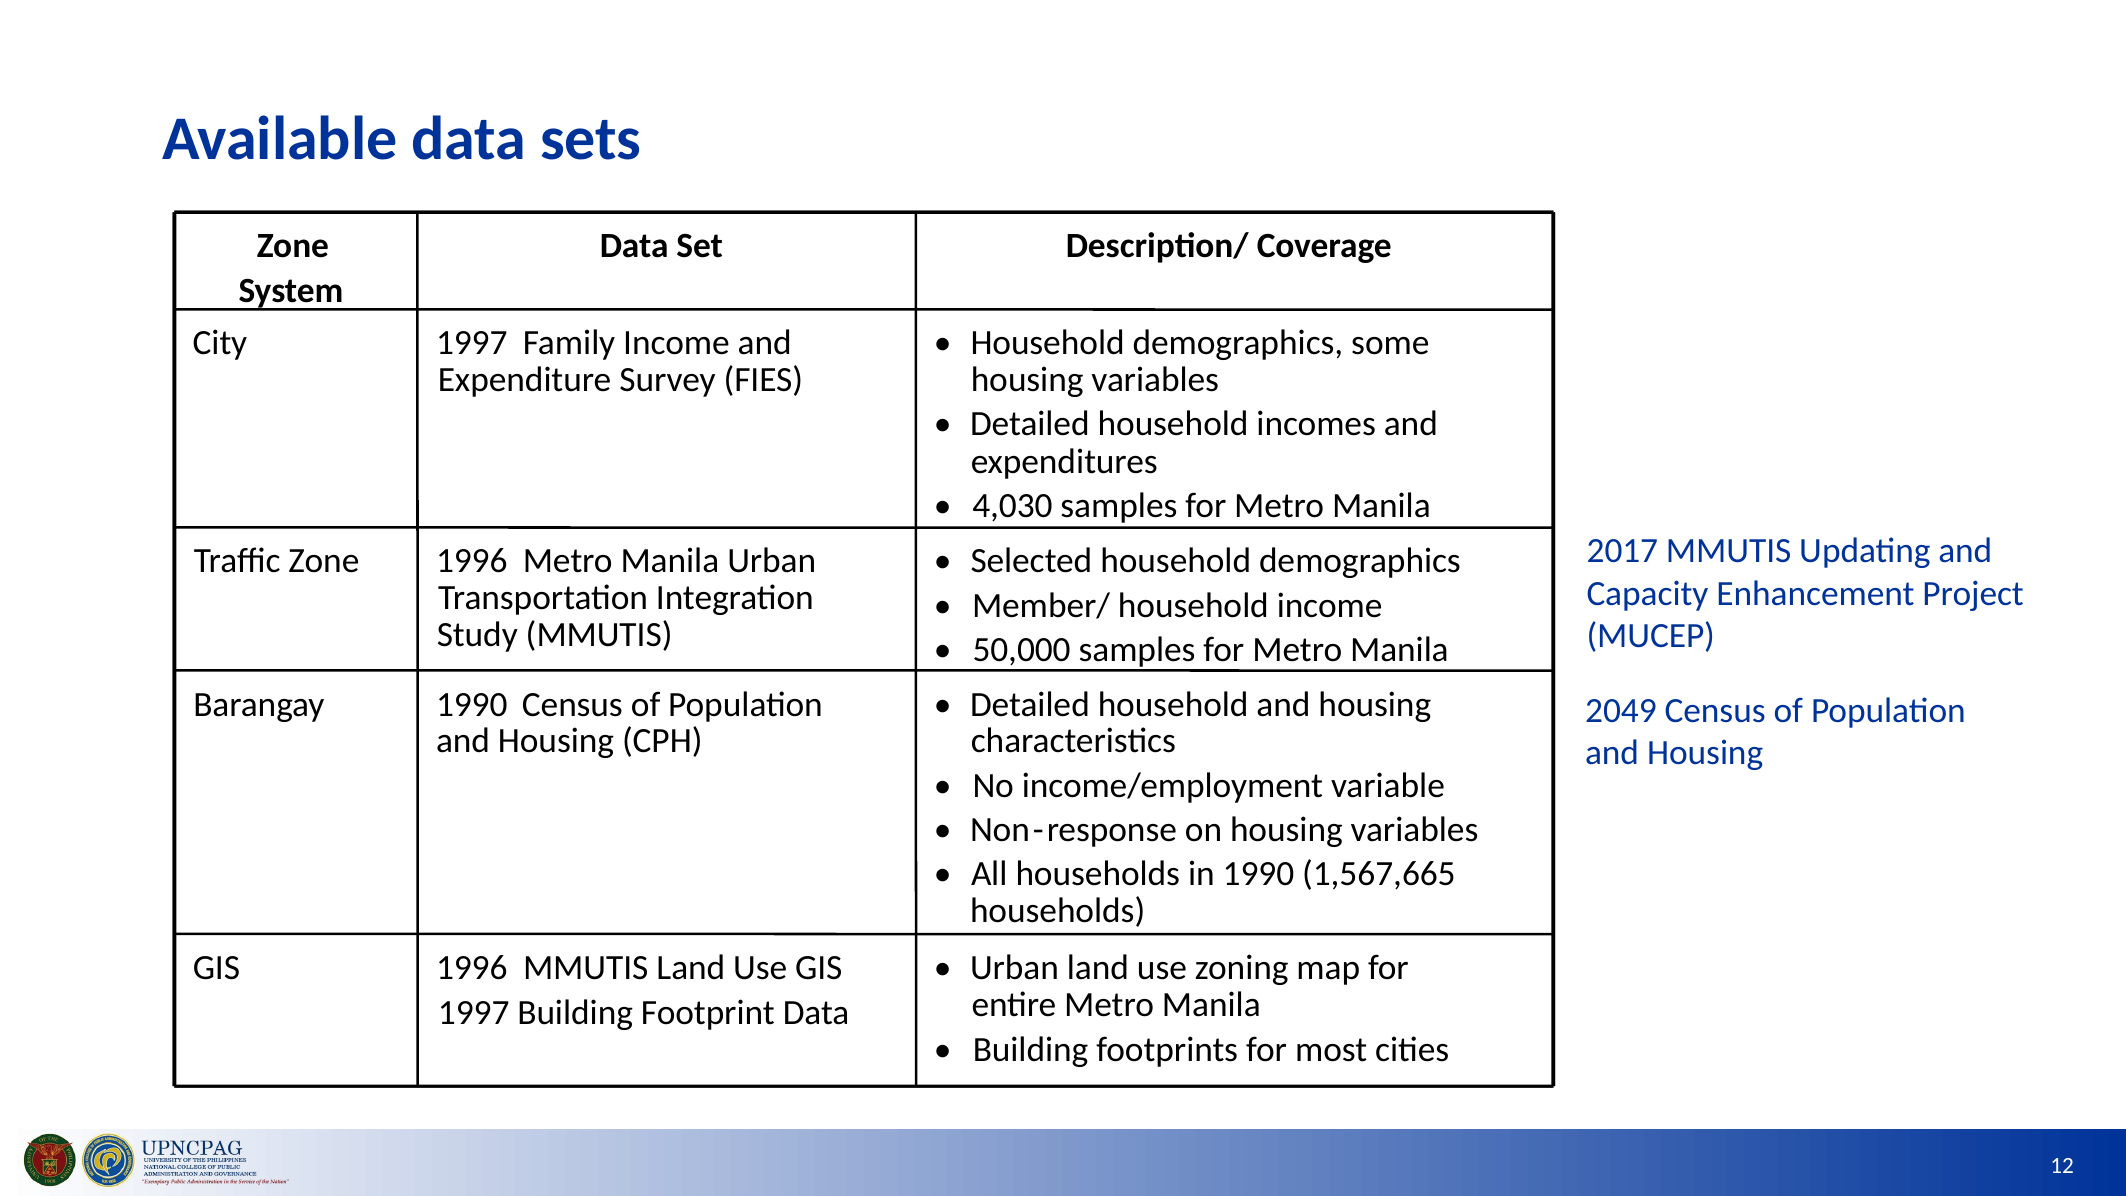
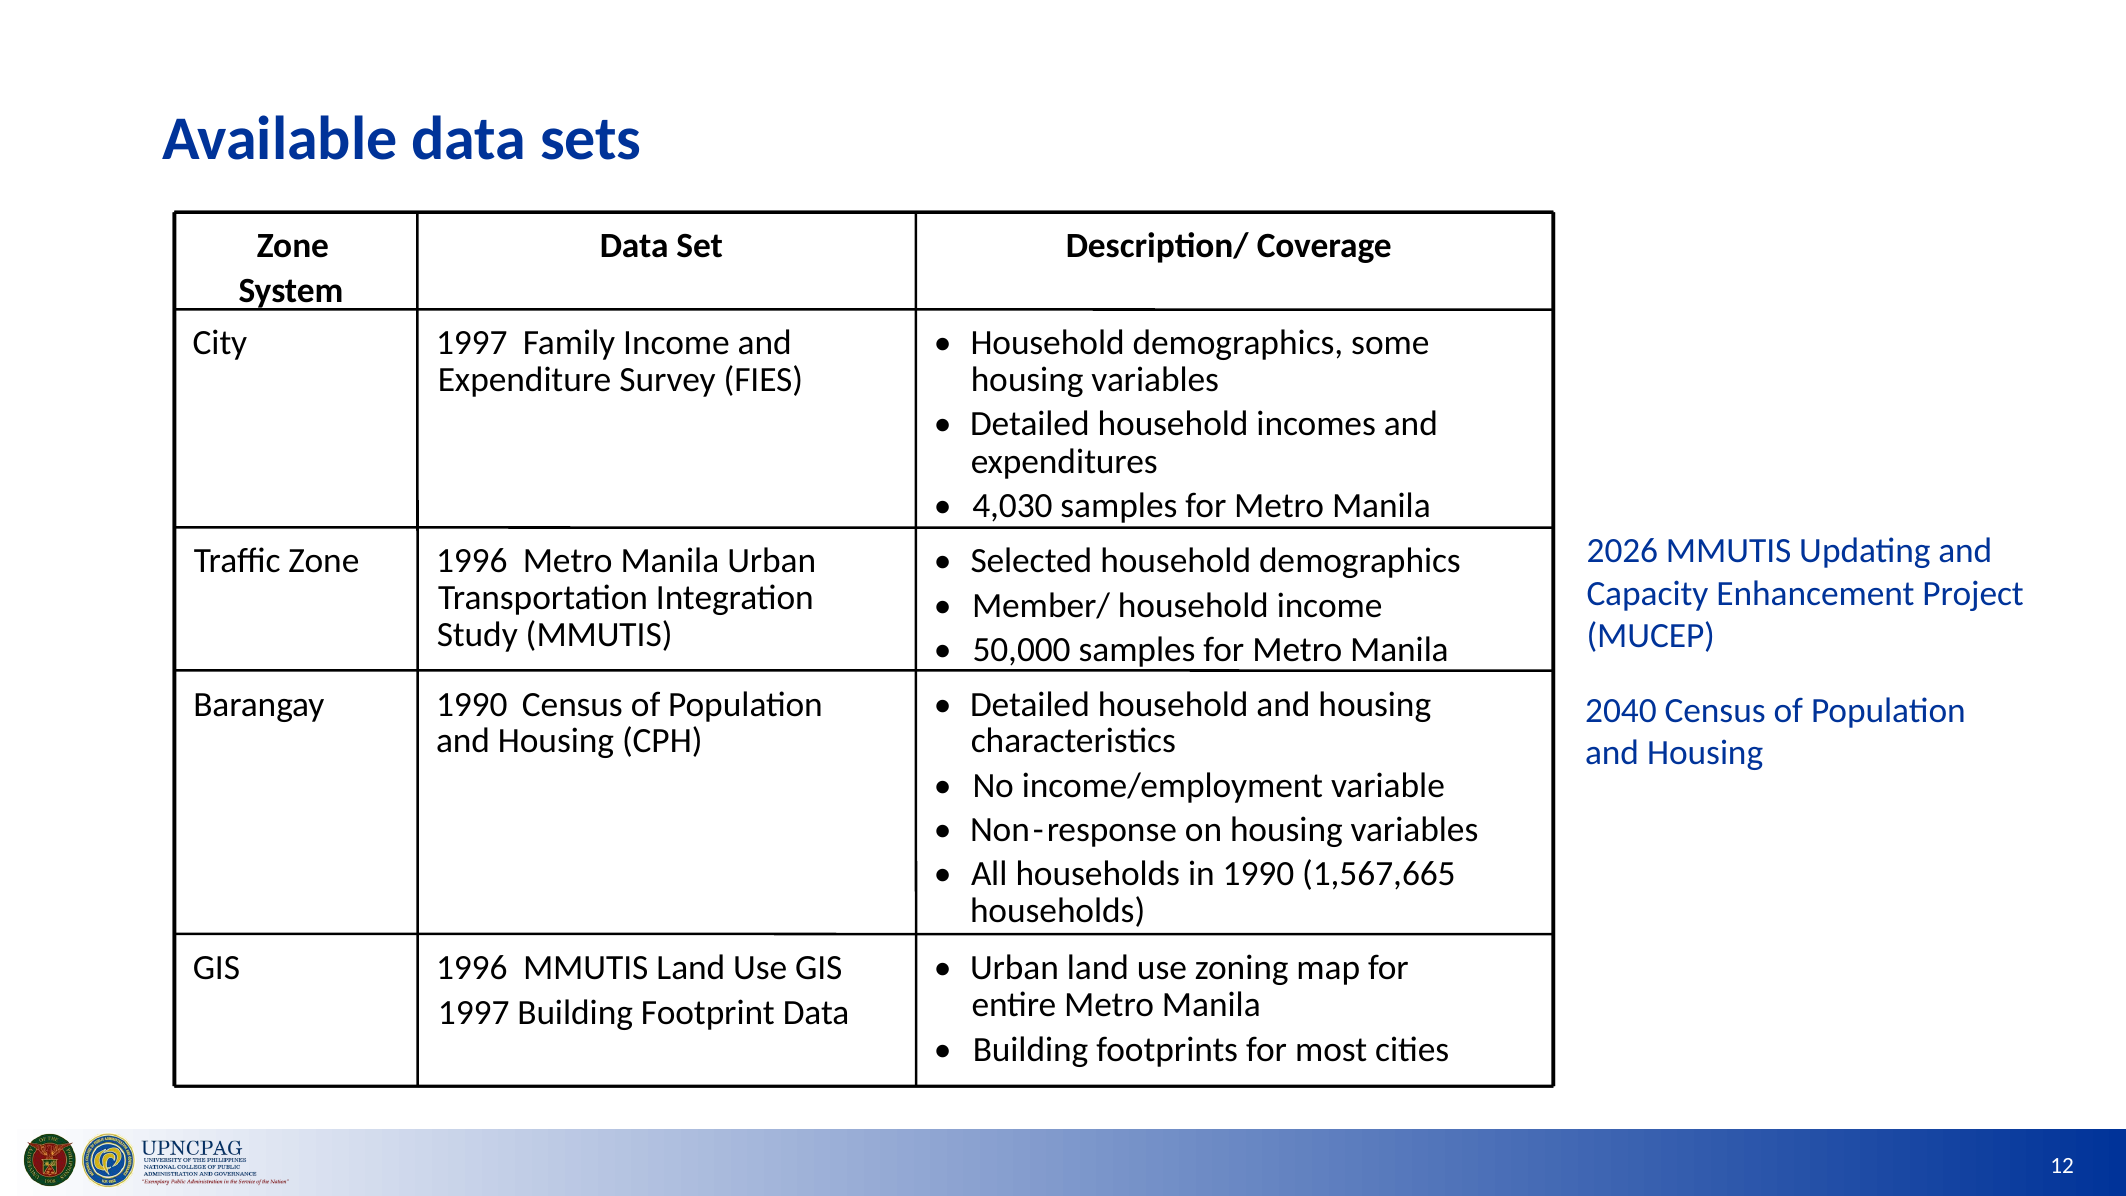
2017: 2017 -> 2026 (1622, 551)
2049: 2049 -> 2040 (1621, 710)
